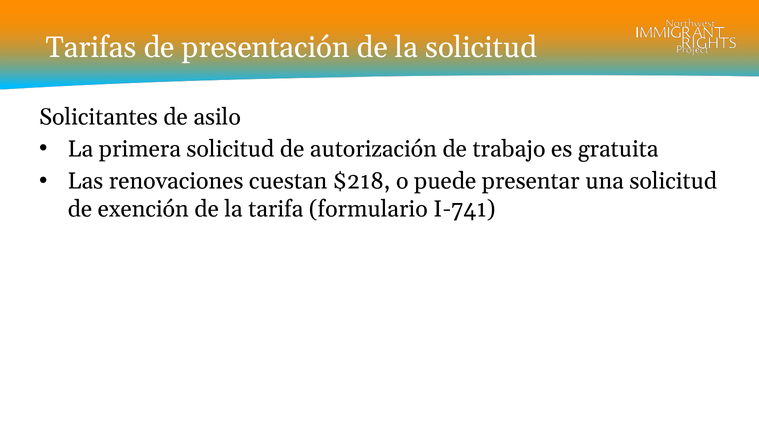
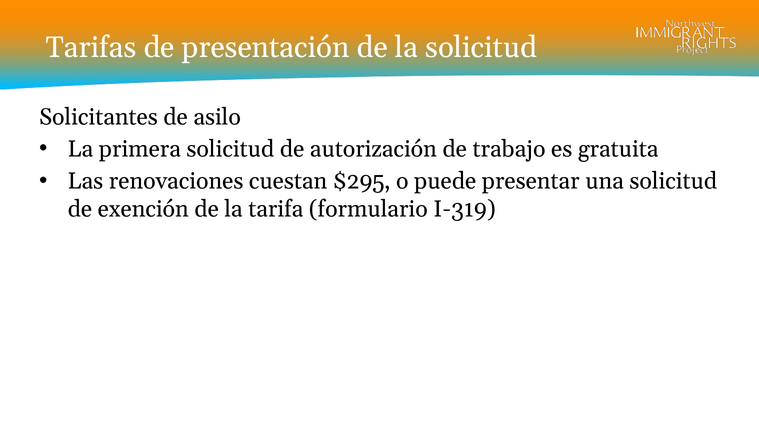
$218: $218 -> $295 (362, 181)
I-741: I-741 -> I-319 (465, 209)
